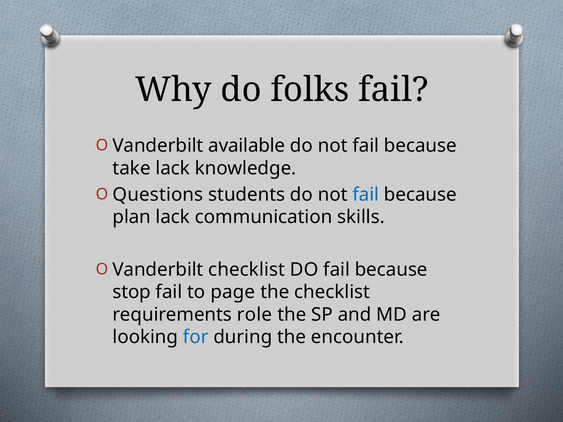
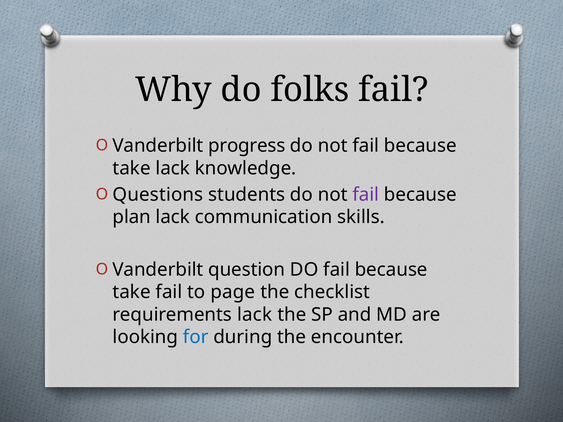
available: available -> progress (247, 146)
fail colour: blue -> purple (366, 195)
Vanderbilt checklist: checklist -> question (247, 270)
stop: stop -> take (132, 292)
requirements role: role -> lack (255, 315)
